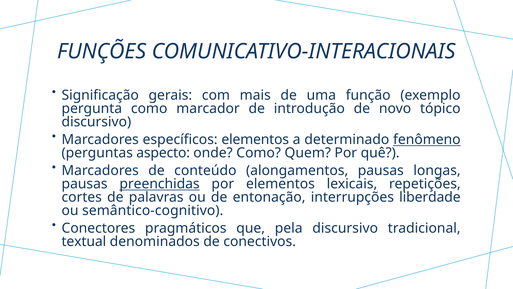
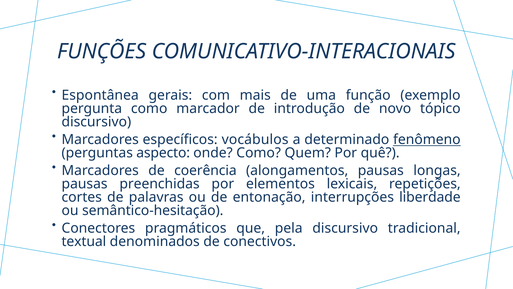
Significação: Significação -> Espontânea (100, 95)
específicos elementos: elementos -> vocábulos (255, 139)
conteúdo: conteúdo -> coerência (205, 170)
preenchidas underline: present -> none (160, 184)
semântico-cognitivo: semântico-cognitivo -> semântico-hesitação (153, 210)
